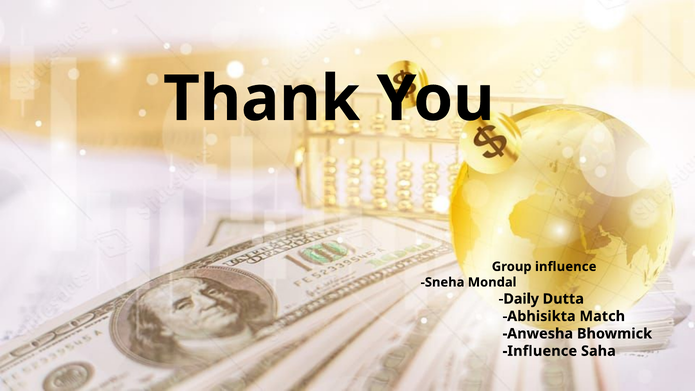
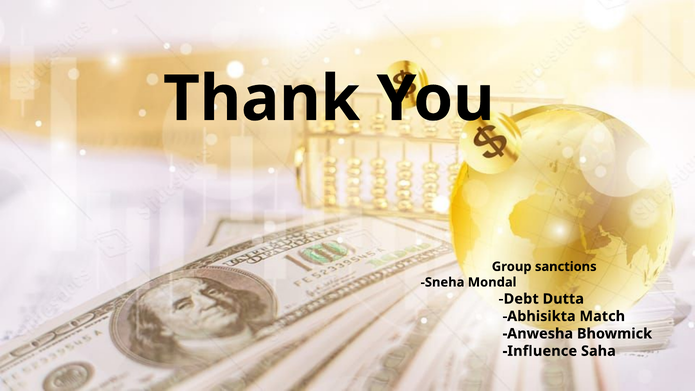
Group influence: influence -> sanctions (566, 267)
Daily: Daily -> Debt (519, 299)
